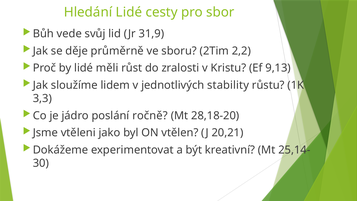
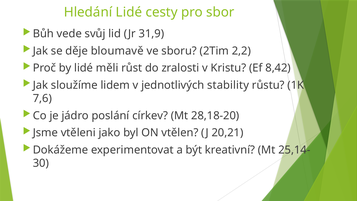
průměrně: průměrně -> bloumavě (117, 51)
9,13: 9,13 -> 8,42 (278, 68)
3,3: 3,3 -> 7,6 (42, 98)
ročně: ročně -> církev (150, 116)
